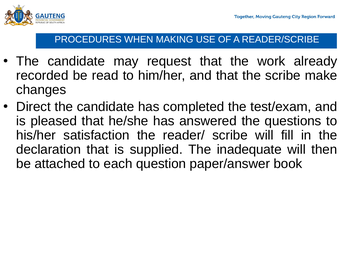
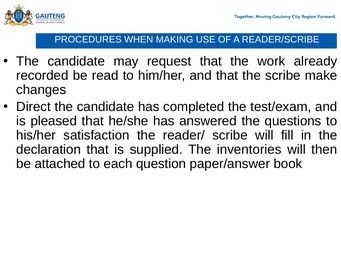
inadequate: inadequate -> inventories (249, 150)
